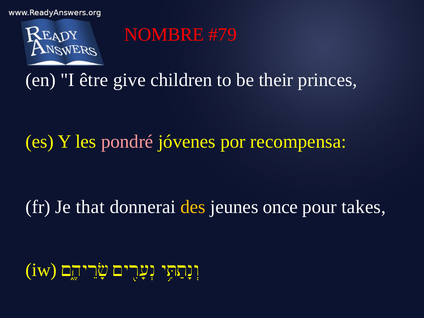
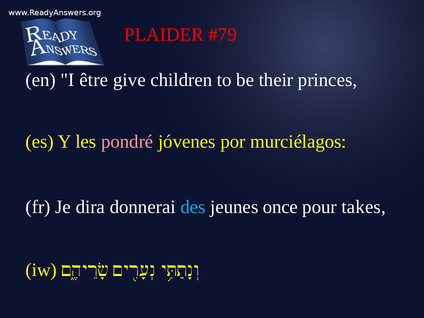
NOMBRE: NOMBRE -> PLAIDER (164, 34)
recompensa: recompensa -> murciélagos (298, 142)
that: that -> dira (90, 207)
des colour: yellow -> light blue (193, 207)
